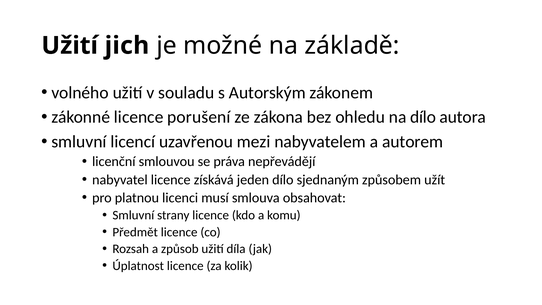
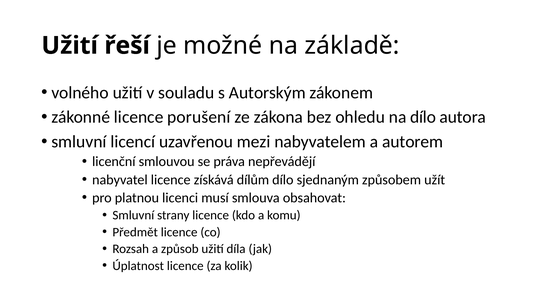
jich: jich -> řeší (127, 46)
jeden: jeden -> dílům (253, 180)
